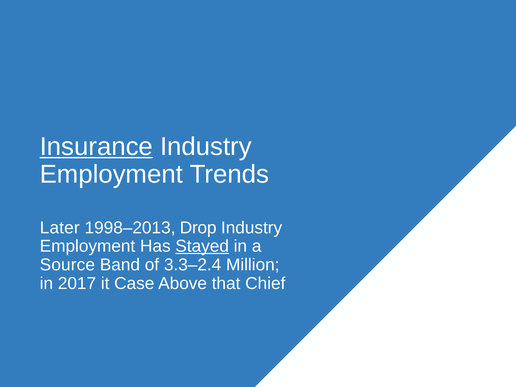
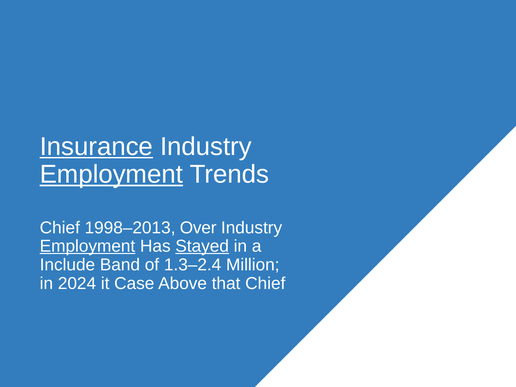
Employment underline: none -> present (111, 174)
Later: Later -> Chief (60, 228)
Drop: Drop -> Over (198, 228)
Employment underline: none -> present (87, 246)
Source: Source -> Include (67, 265)
3.3–2.4: 3.3–2.4 -> 1.3–2.4 (193, 265)
2017: 2017 -> 2024 (77, 283)
